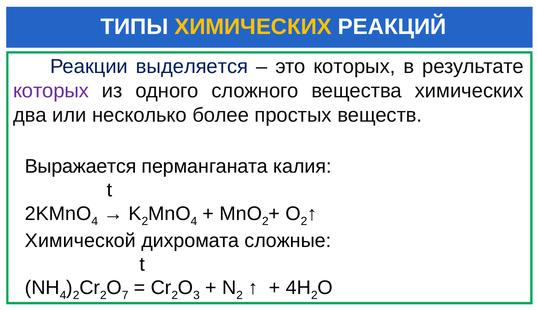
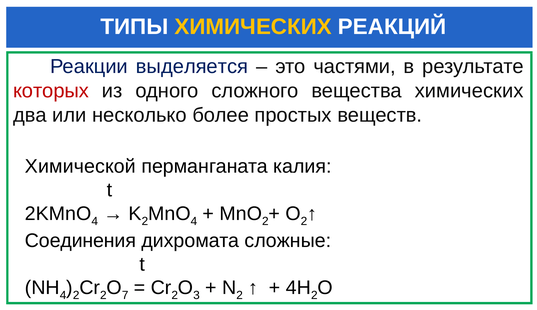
это которых: которых -> частями (355, 67)
которых colour: purple -> red (51, 91)
Выражается: Выражается -> Химической (80, 166)
Химической: Химической -> Соединения (81, 241)
